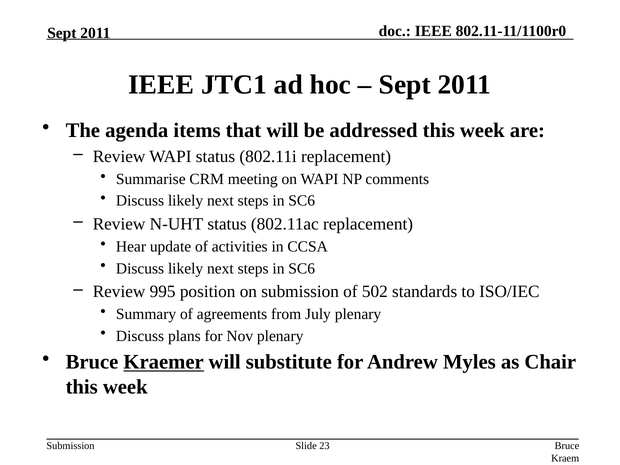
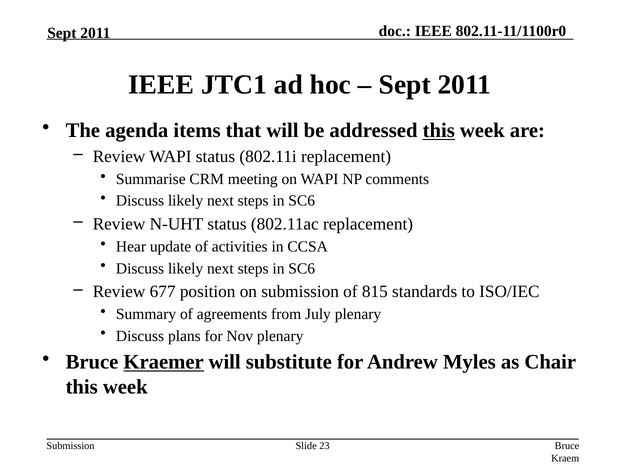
this underline: none -> present (439, 131)
995: 995 -> 677 (163, 292)
502: 502 -> 815 (375, 292)
